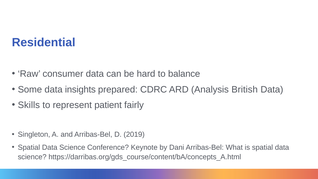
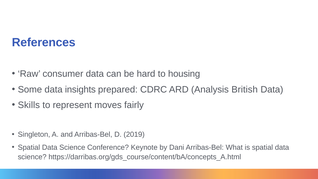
Residential: Residential -> References (44, 42)
balance: balance -> housing (184, 74)
patient: patient -> moves (108, 105)
